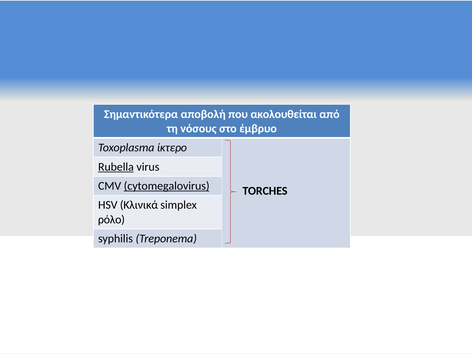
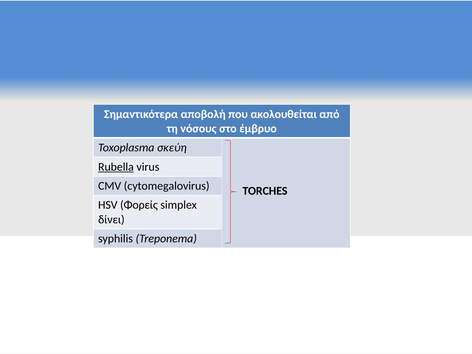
ίκτερο: ίκτερο -> σκεύη (172, 148)
cytomegalovirus underline: present -> none (167, 186)
Κλινικά: Κλινικά -> Φορείς (139, 205)
ρόλο: ρόλο -> δίνει (111, 219)
